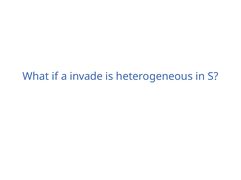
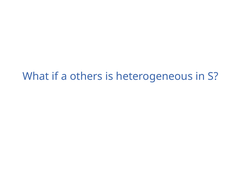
invade: invade -> others (86, 77)
